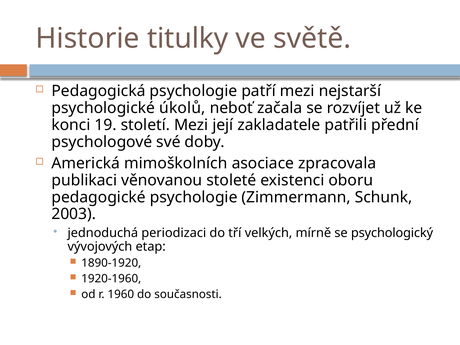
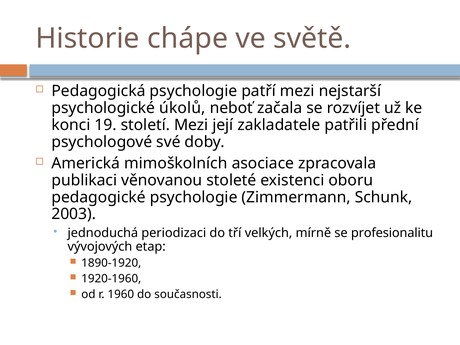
titulky: titulky -> chápe (188, 38)
psychologický: psychologický -> profesionalitu (392, 233)
